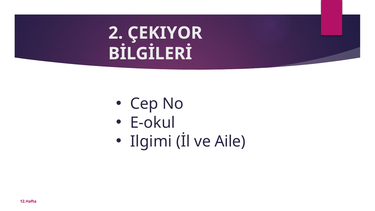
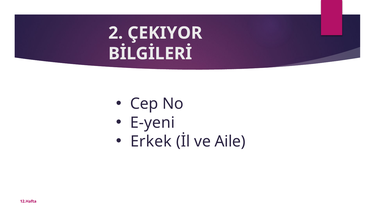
E-okul: E-okul -> E-yeni (153, 123)
Ilgimi: Ilgimi -> Erkek (151, 141)
